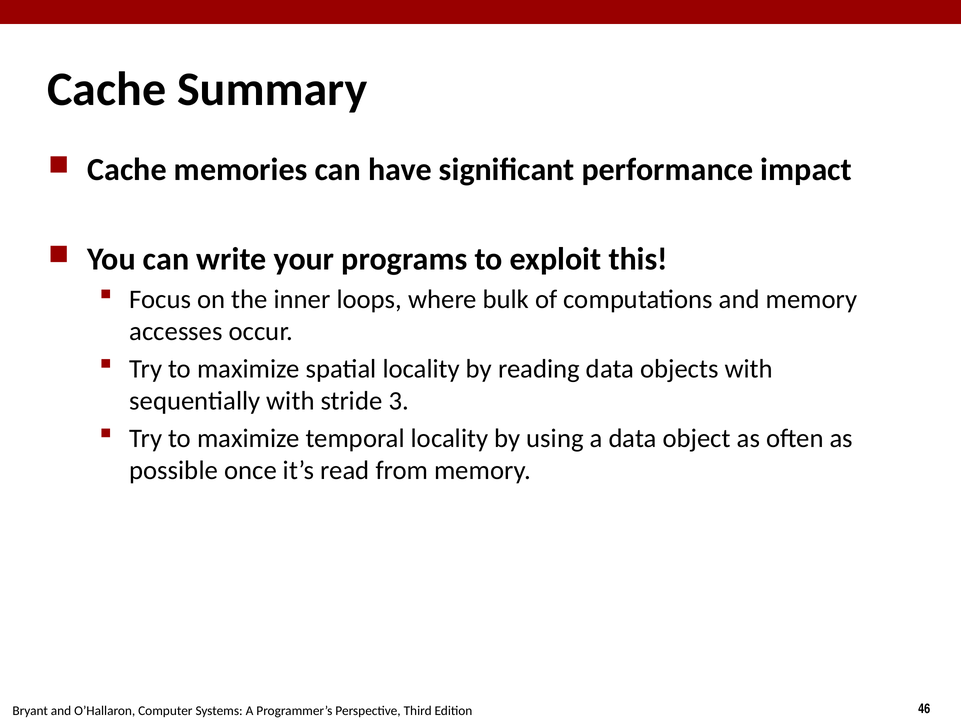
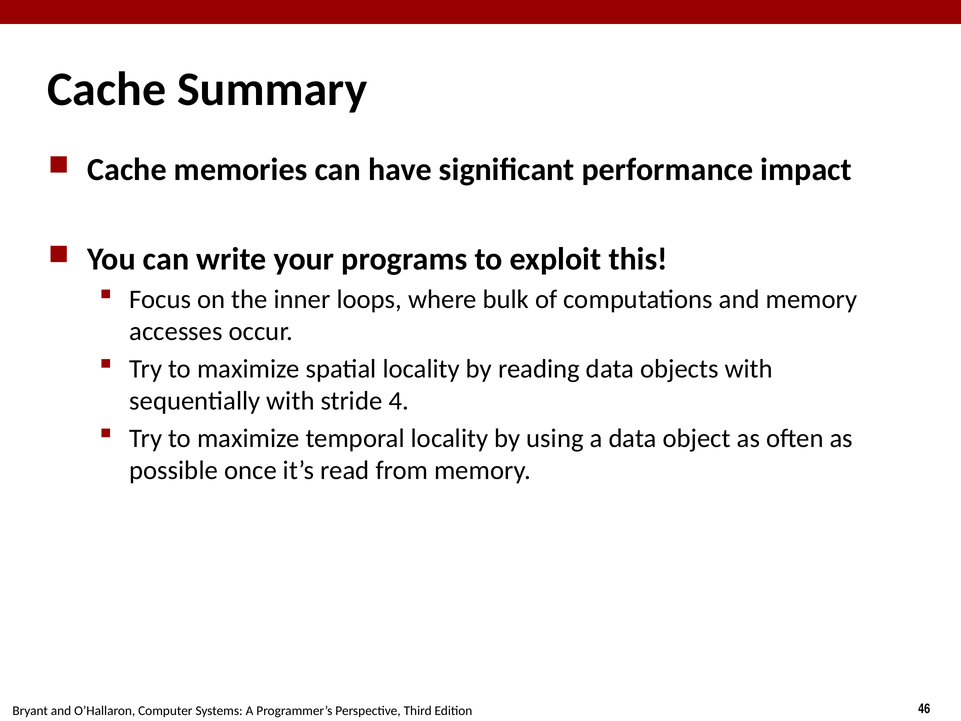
3: 3 -> 4 (399, 401)
